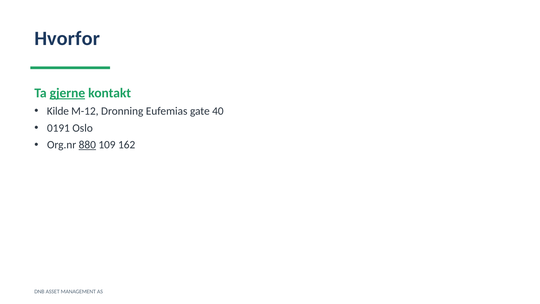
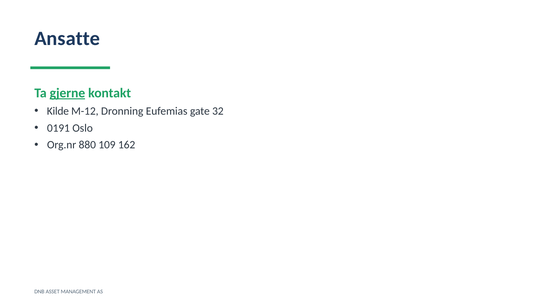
Hvorfor: Hvorfor -> Ansatte (67, 39)
40: 40 -> 32 (218, 111)
880 underline: present -> none (87, 145)
